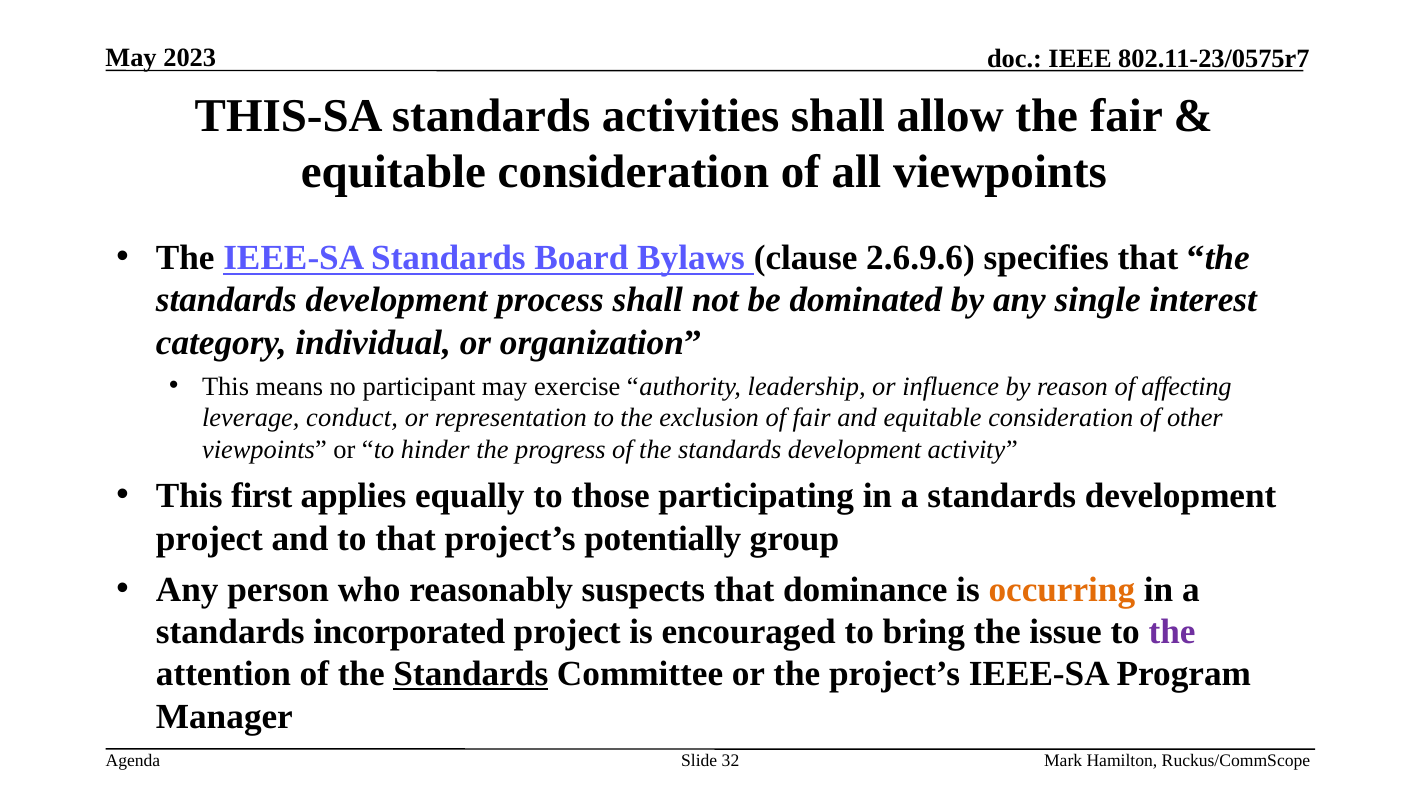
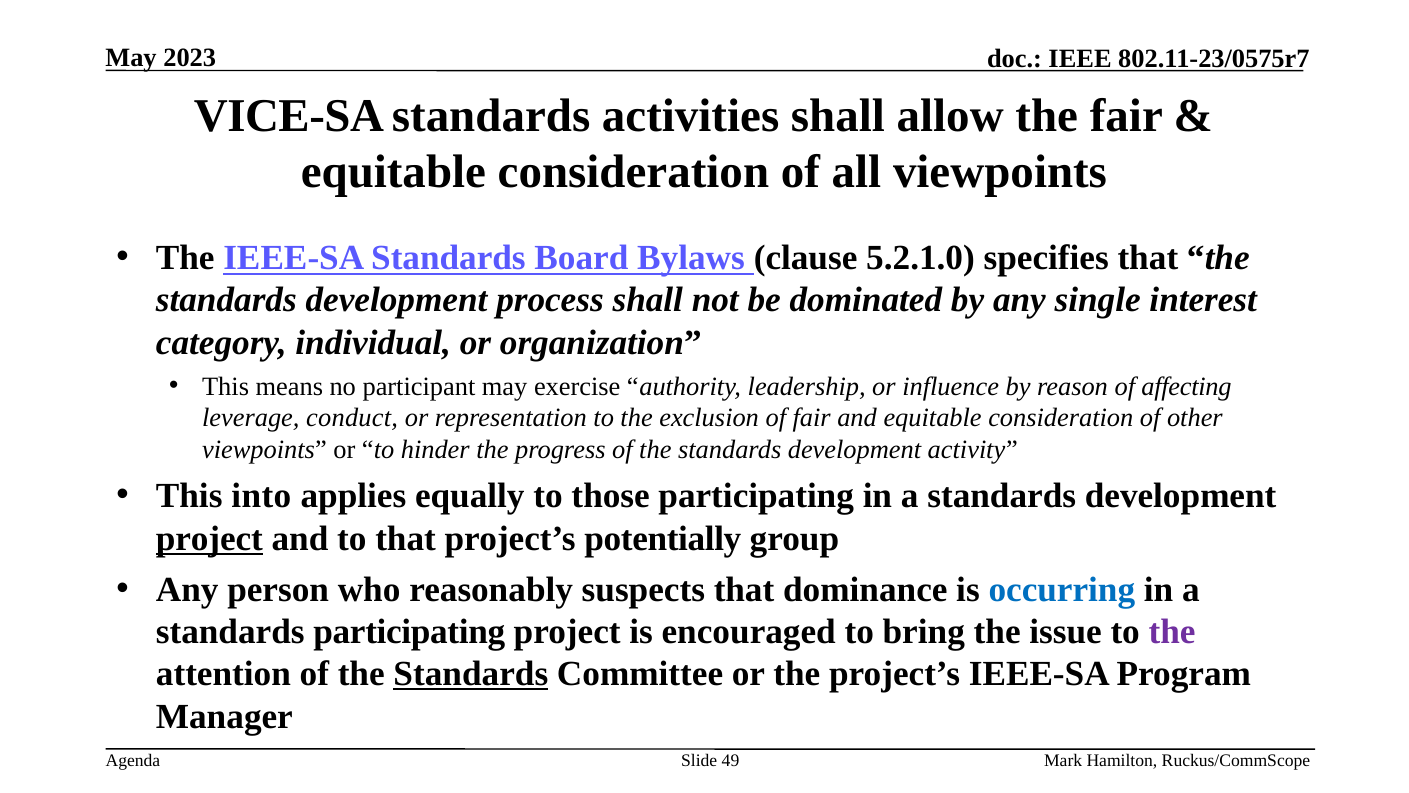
THIS-SA: THIS-SA -> VICE-SA (289, 116)
2.6.9.6: 2.6.9.6 -> 5.2.1.0 (921, 258)
first: first -> into (261, 496)
project underline: none -> present (209, 538)
occurring colour: orange -> blue (1062, 589)
standards incorporated: incorporated -> participating (409, 632)
32: 32 -> 49 (731, 760)
